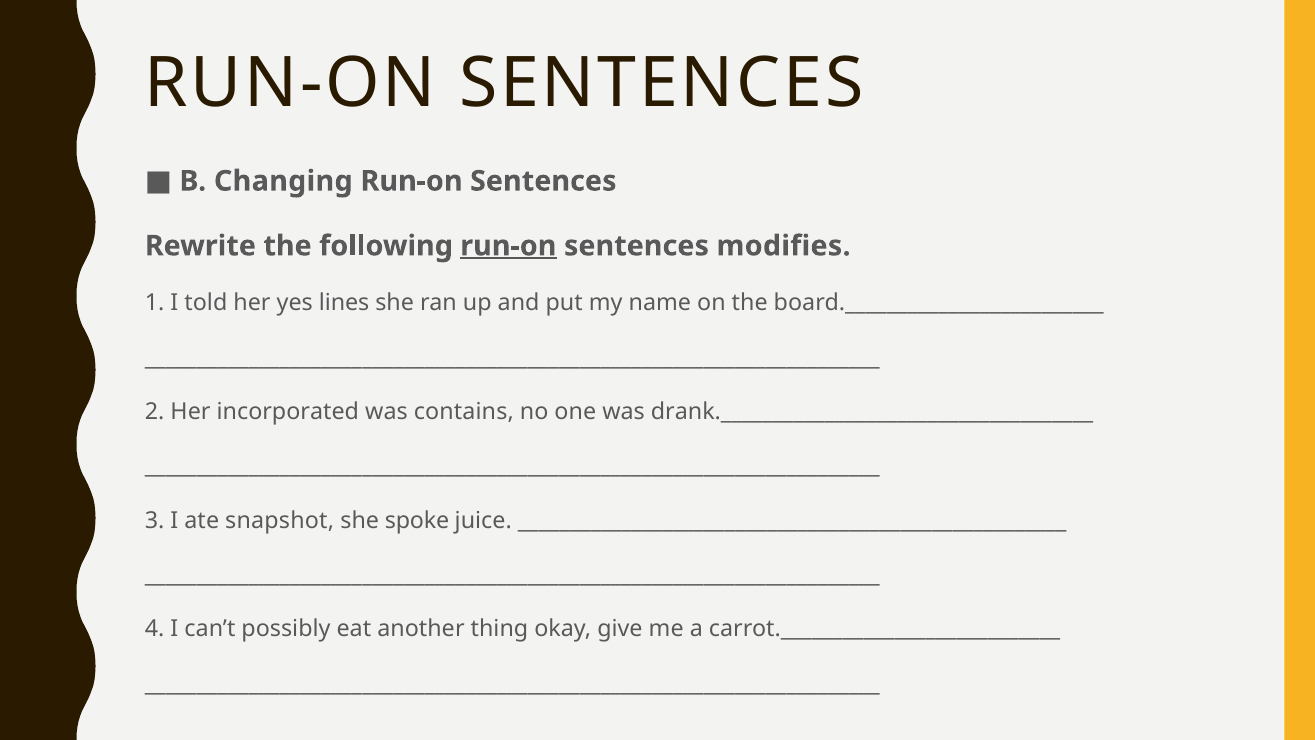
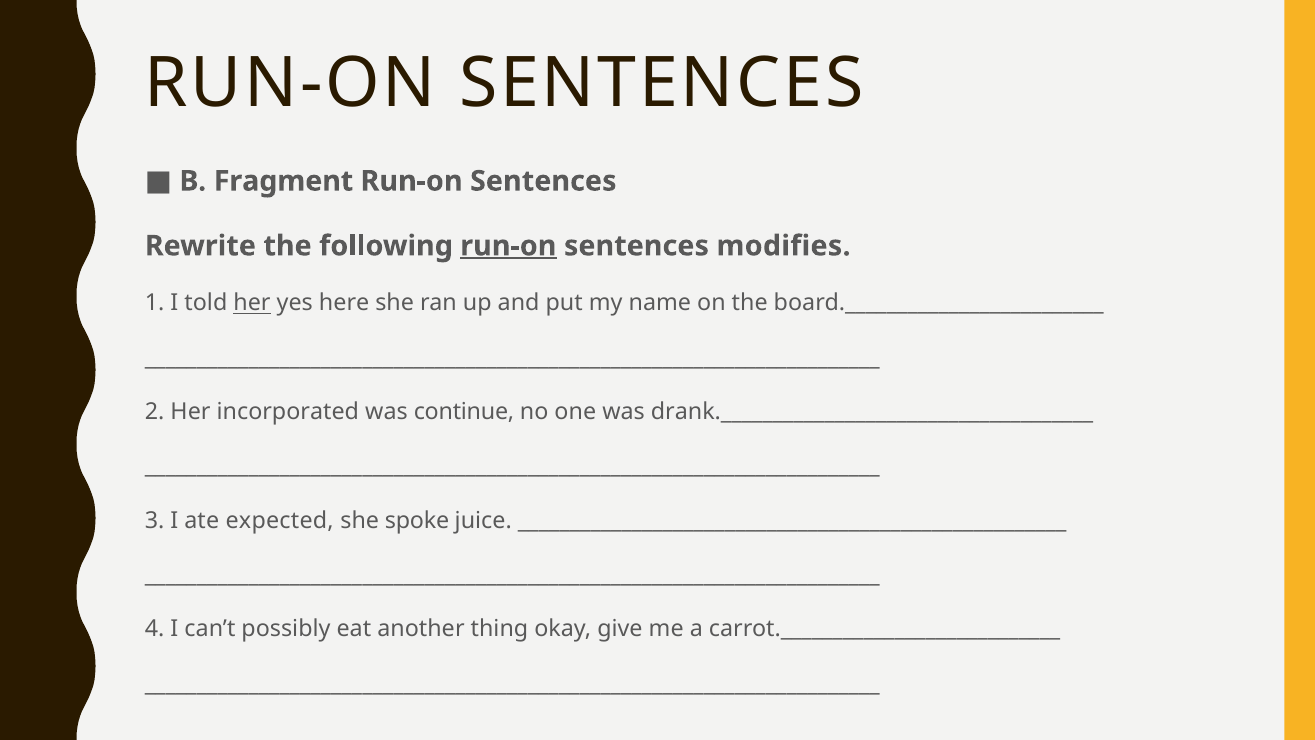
Changing: Changing -> Fragment (283, 181)
her underline: none -> present (252, 303)
lines: lines -> here (344, 303)
contains: contains -> continue (464, 412)
snapshot: snapshot -> expected (280, 520)
